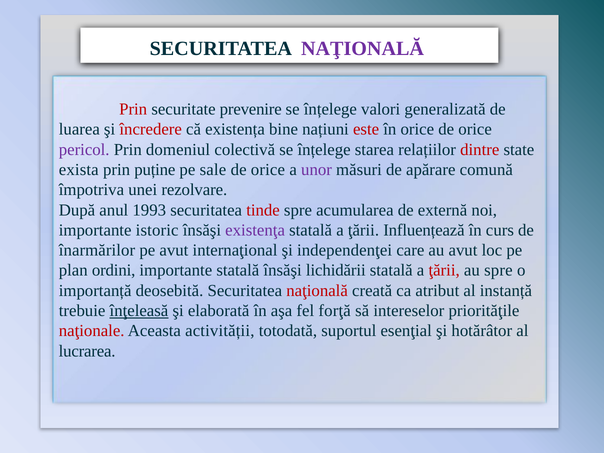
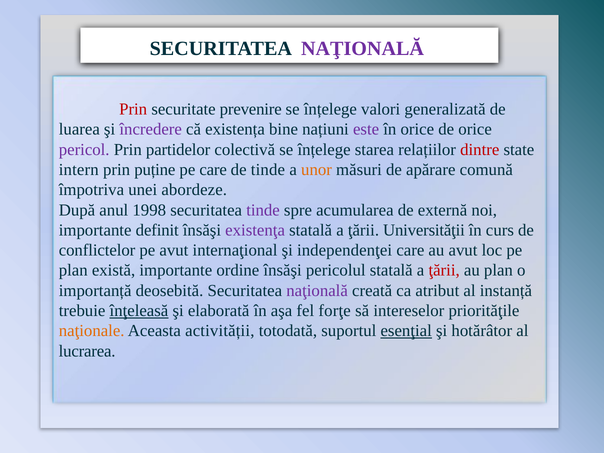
încredere colour: red -> purple (151, 129)
este colour: red -> purple (366, 129)
domeniul: domeniul -> partidelor (178, 150)
exista: exista -> intern (79, 170)
pe sale: sale -> care (213, 170)
orice: orice -> tinde (268, 170)
unor colour: purple -> orange (317, 170)
rezolvare: rezolvare -> abordeze (194, 190)
1993: 1993 -> 1998 (149, 210)
tinde colour: red -> purple (263, 210)
istoric: istoric -> definit (157, 230)
Influențează: Influențează -> Universităţii (424, 230)
înarmărilor: înarmărilor -> conflictelor (97, 250)
ordini: ordini -> există (114, 270)
importante statală: statală -> ordine (238, 270)
lichidării: lichidării -> pericolul (336, 270)
au spre: spre -> plan (498, 270)
naţională colour: red -> purple (317, 291)
forţă: forţă -> forţe (335, 311)
naţionale colour: red -> orange (92, 331)
esenţial underline: none -> present (406, 331)
